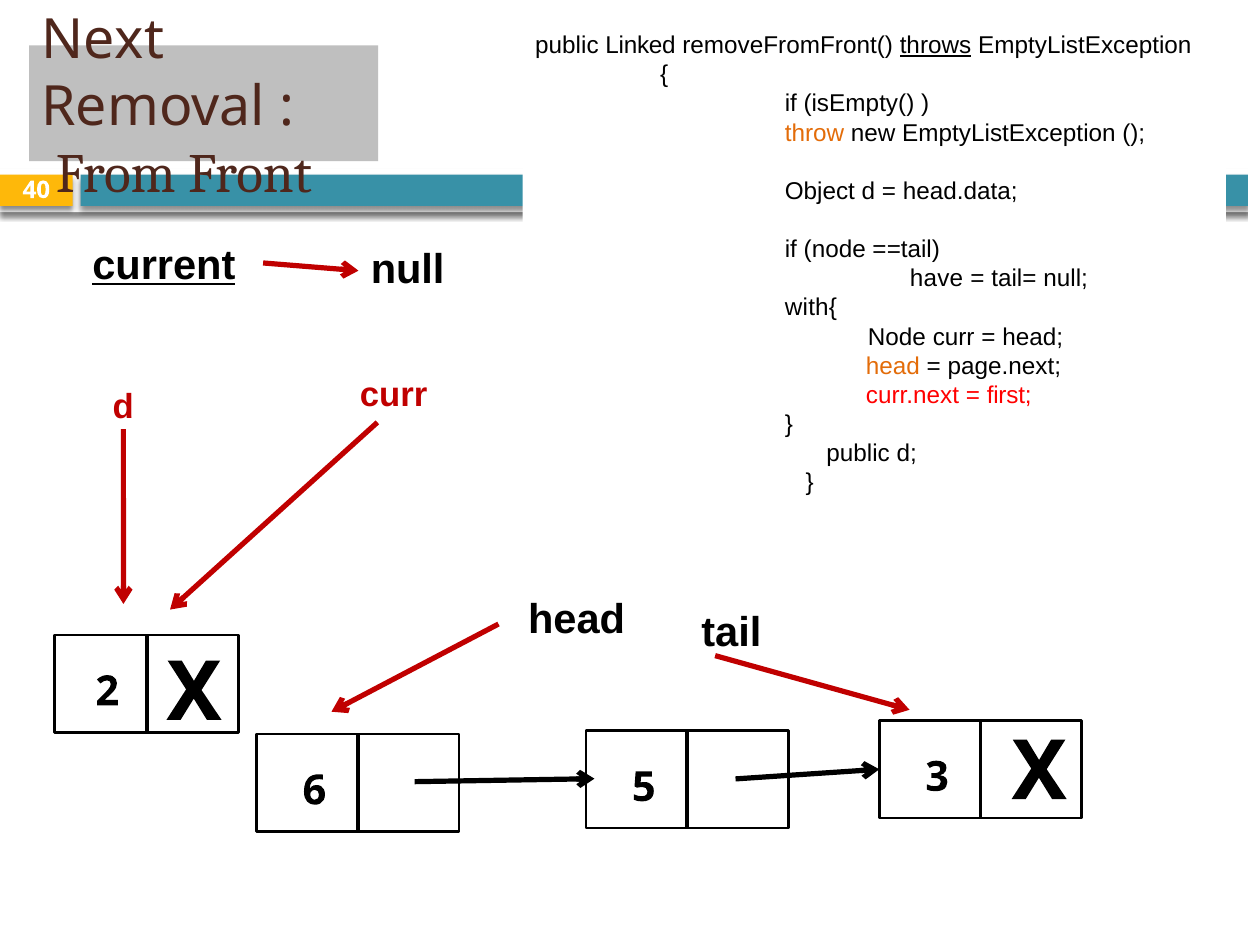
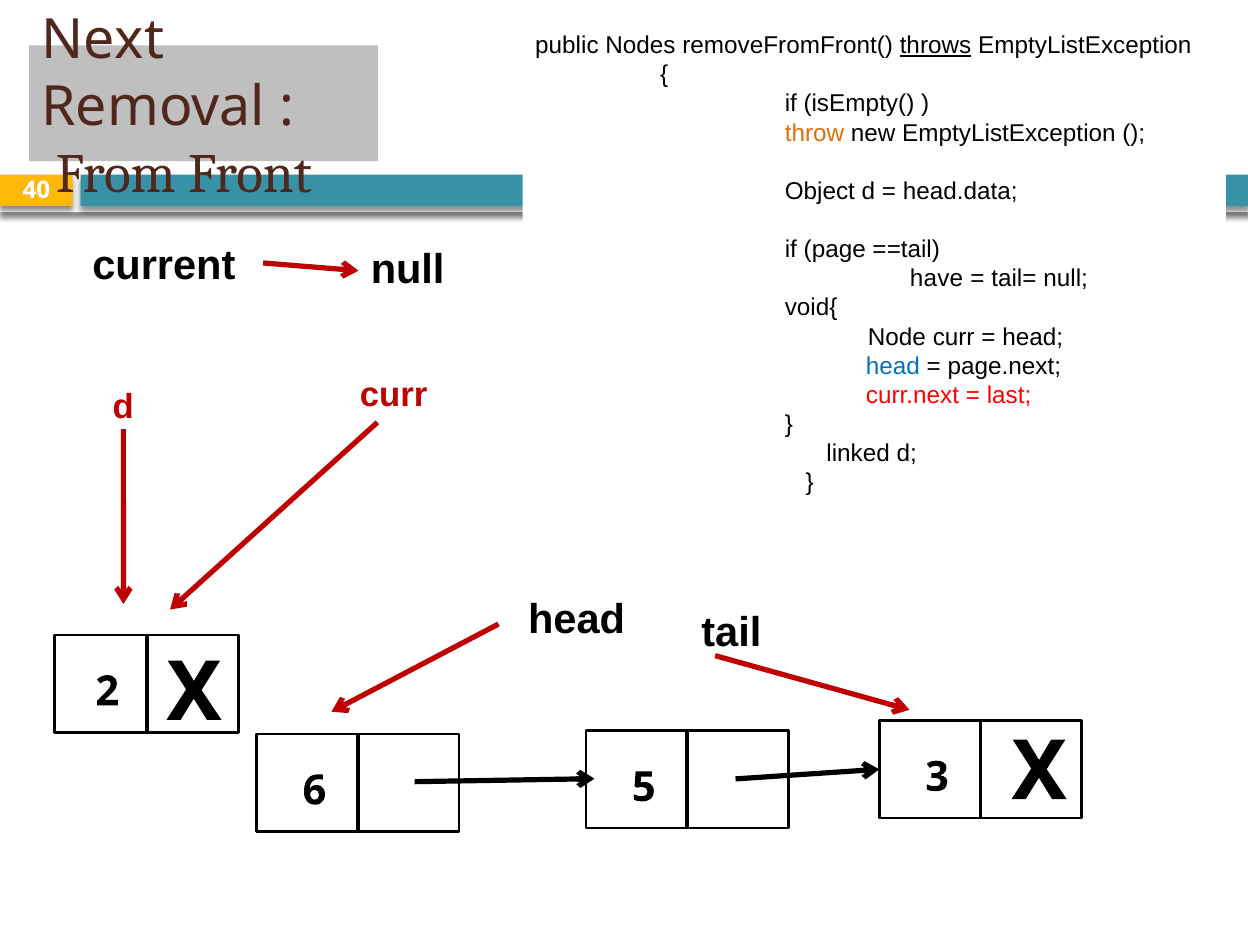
Linked: Linked -> Nodes (640, 46)
if node: node -> page (835, 250)
current underline: present -> none (164, 266)
with{: with{ -> void{ (811, 308)
head colour: orange -> blue (893, 366)
first: first -> last (1009, 395)
public: public -> linked (858, 454)
